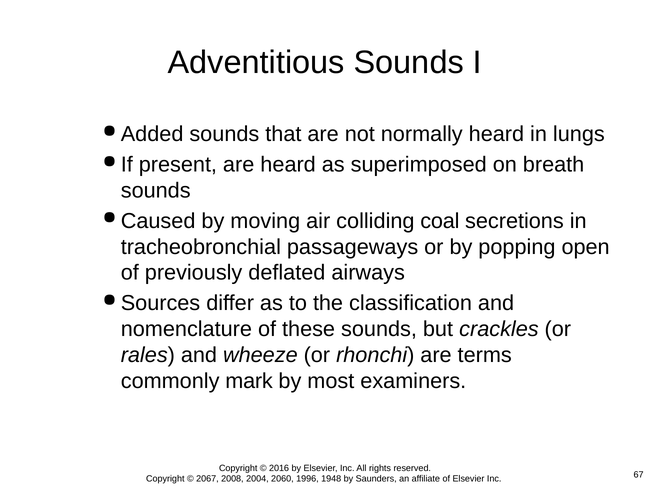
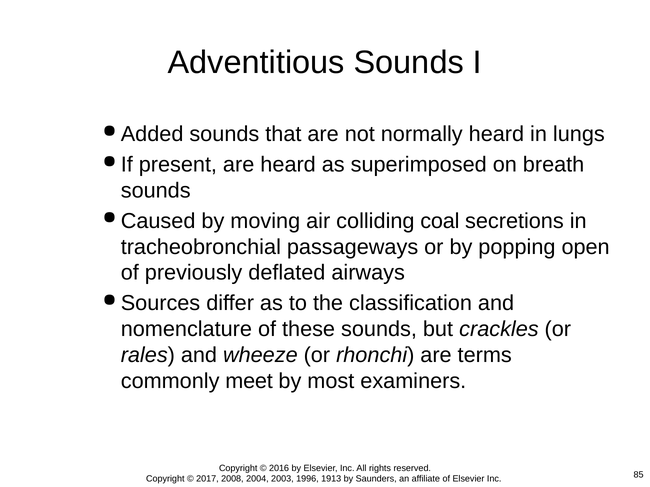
mark: mark -> meet (249, 381)
2067: 2067 -> 2017 (207, 479)
2060: 2060 -> 2003 (282, 479)
1948: 1948 -> 1913 (331, 479)
67: 67 -> 85 (639, 475)
